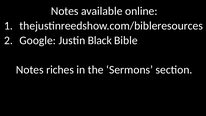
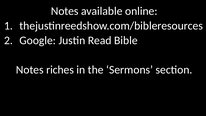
Black: Black -> Read (100, 40)
